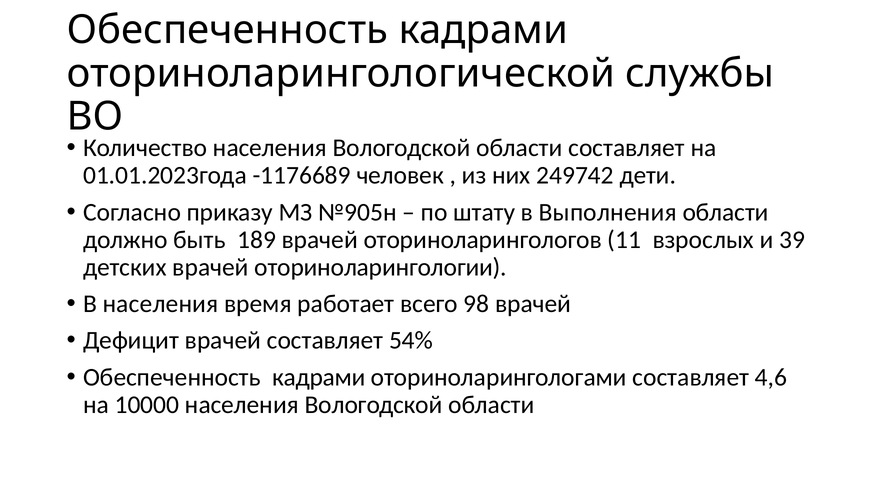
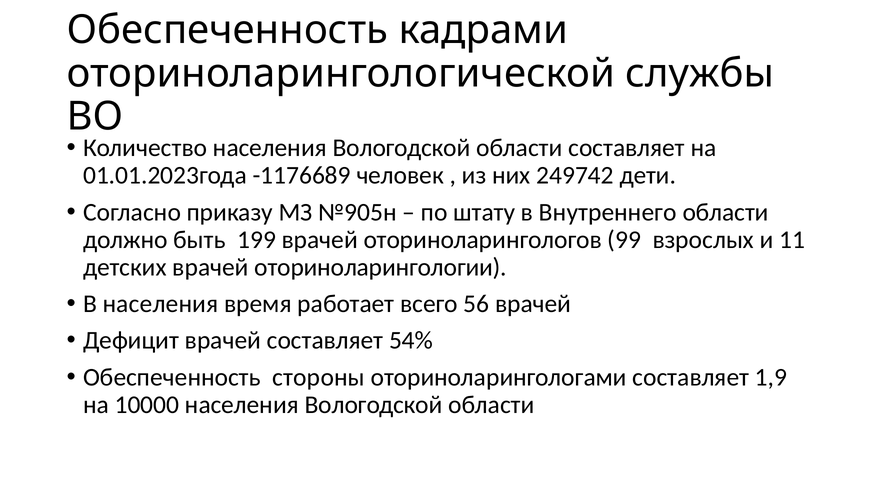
Выполнения: Выполнения -> Внутреннего (608, 212)
189: 189 -> 199 (257, 240)
11: 11 -> 99 (624, 240)
39: 39 -> 11 (792, 240)
98: 98 -> 56 (476, 304)
кадрами: кадрами -> стороны (319, 377)
4,6: 4,6 -> 1,9 (771, 377)
